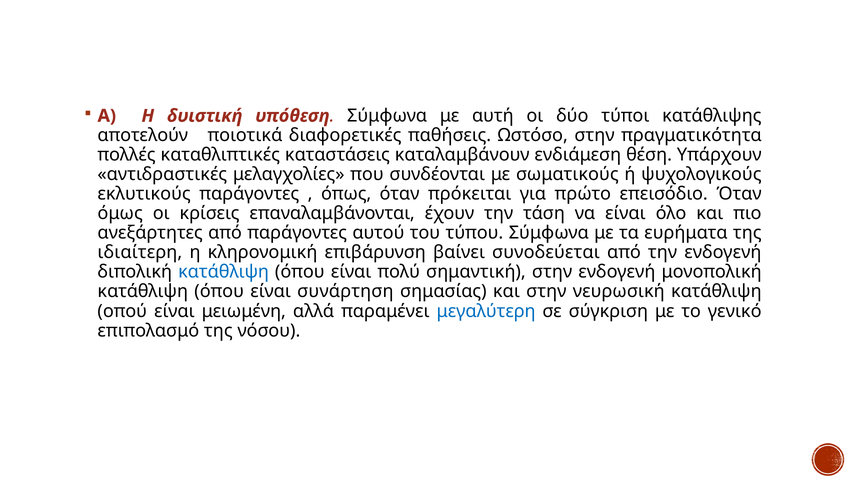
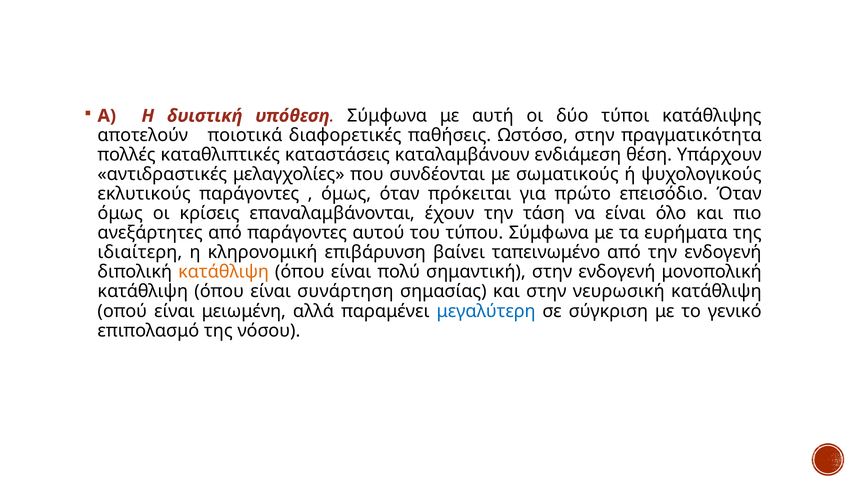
όπως: όπως -> όμως (346, 194)
συνοδεύεται: συνοδεύεται -> ταπεινωμένο (546, 253)
κατάθλιψη colour: blue -> orange (224, 272)
